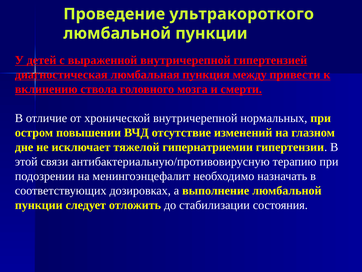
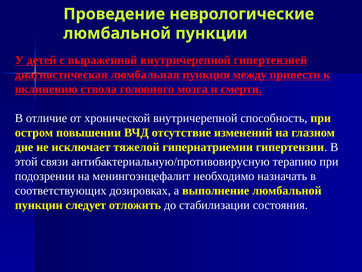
ультракороткого: ультракороткого -> неврологические (242, 14)
нормальных: нормальных -> способность (274, 118)
